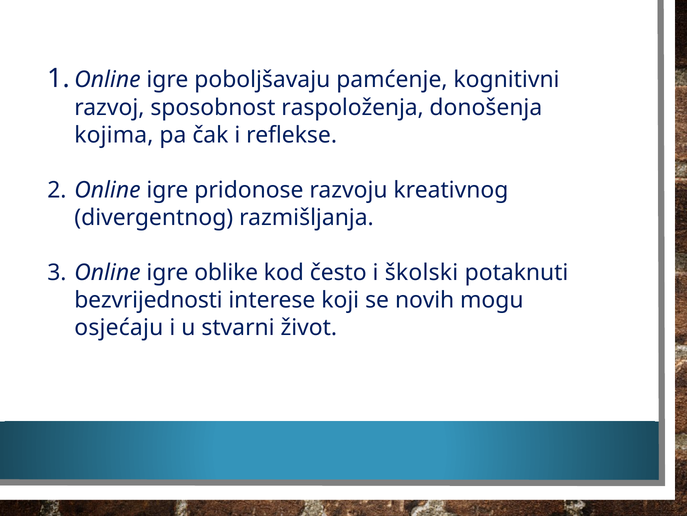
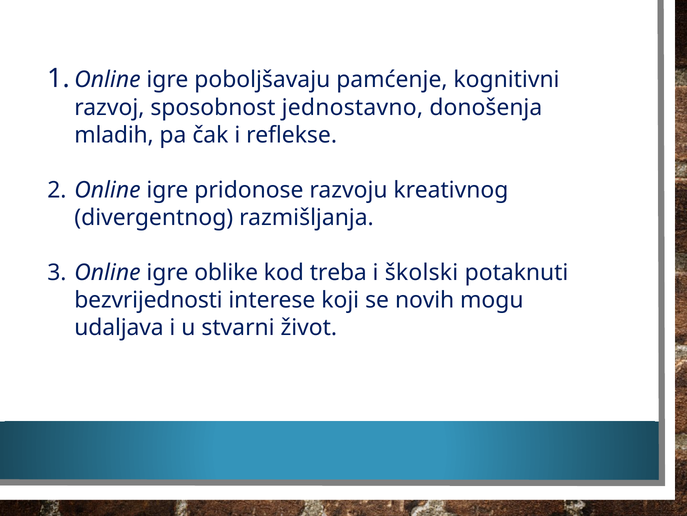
raspoloženja: raspoloženja -> jednostavno (352, 108)
kojima: kojima -> mladih (114, 135)
često: često -> treba (338, 272)
osjećaju: osjećaju -> udaljava (119, 327)
